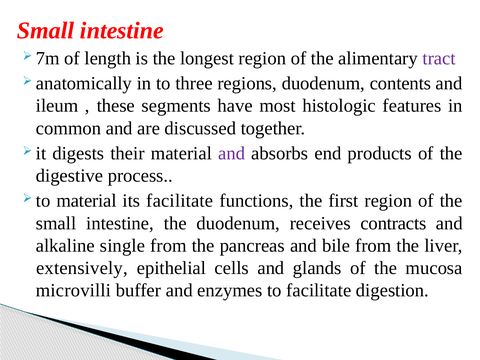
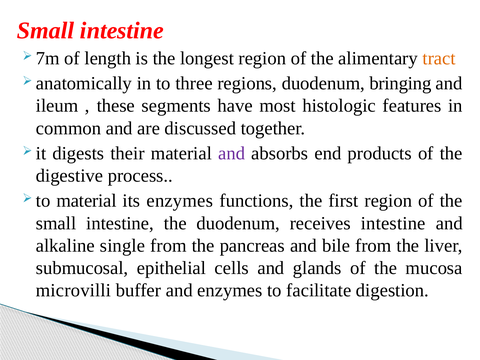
tract colour: purple -> orange (439, 58)
contents: contents -> bringing (400, 83)
its facilitate: facilitate -> enzymes (180, 201)
receives contracts: contracts -> intestine (393, 223)
extensively: extensively -> submucosal (82, 268)
